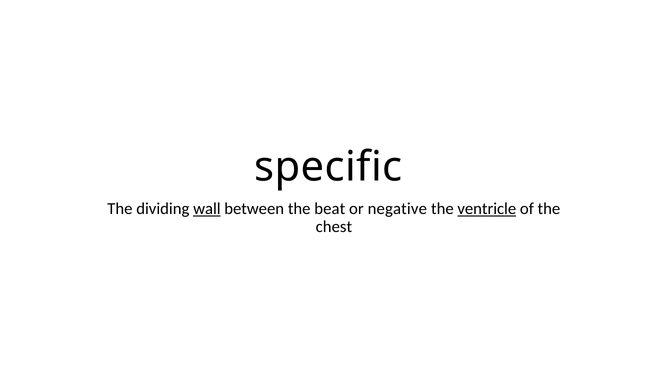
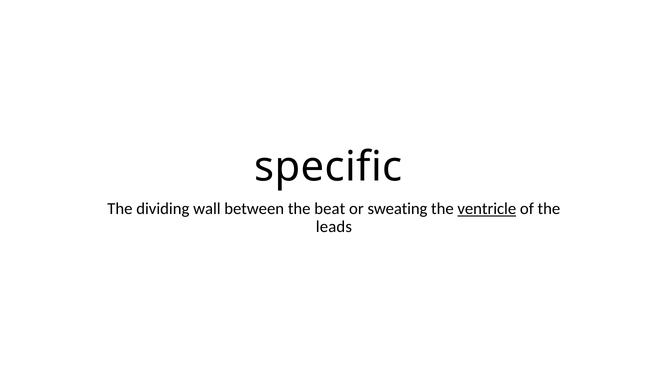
wall underline: present -> none (207, 209)
negative: negative -> sweating (397, 209)
chest: chest -> leads (334, 227)
